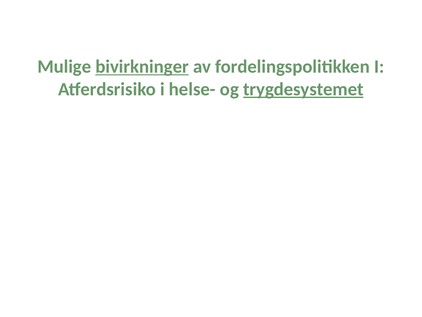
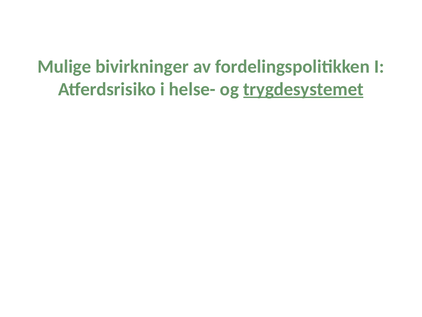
bivirkninger underline: present -> none (142, 67)
